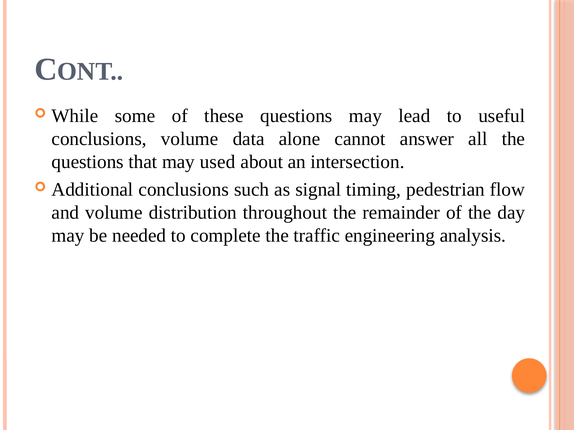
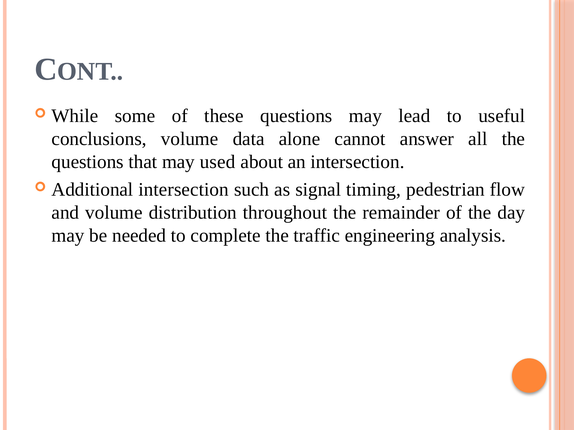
Additional conclusions: conclusions -> intersection (184, 190)
